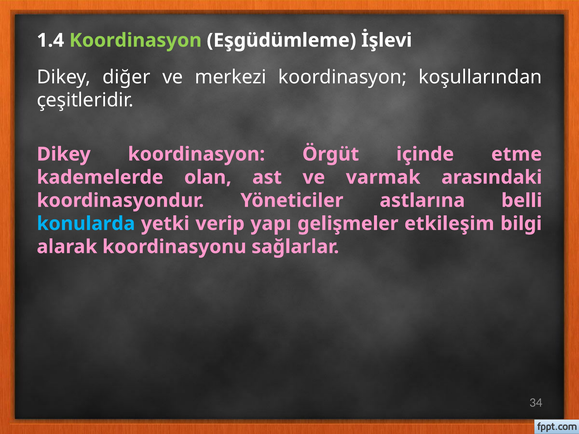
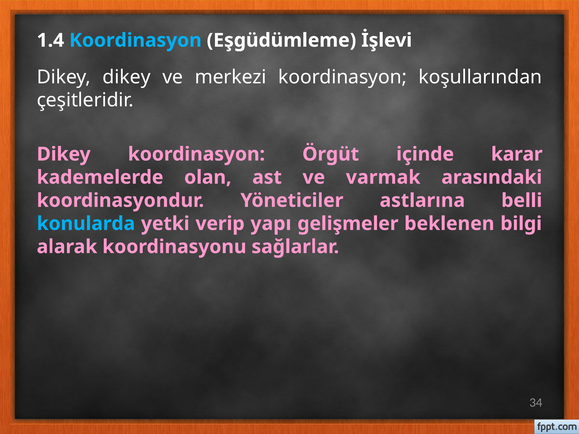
Koordinasyon colour: light green -> light blue (135, 40)
Dikey diğer: diğer -> dikey (127, 77)
etme: etme -> karar (517, 154)
etkileşim: etkileşim -> beklenen (449, 224)
